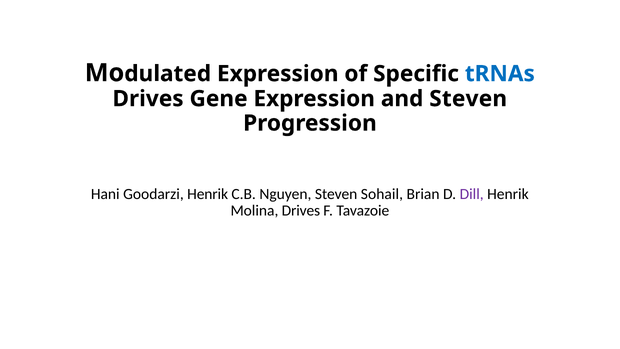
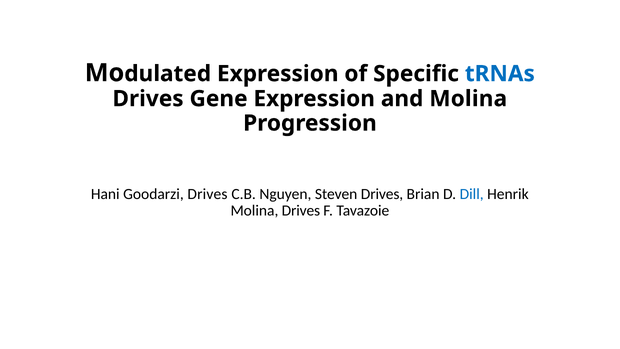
and Steven: Steven -> Molina (468, 99)
Goodarzi Henrik: Henrik -> Drives (207, 194)
Steven Sohail: Sohail -> Drives (382, 194)
Dill colour: purple -> blue (472, 194)
